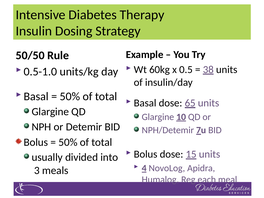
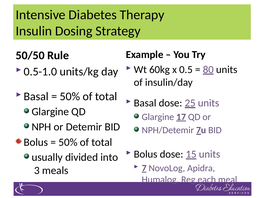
38: 38 -> 80 (208, 70)
65: 65 -> 25 (190, 103)
10: 10 -> 17 (181, 117)
4: 4 -> 7 (144, 168)
